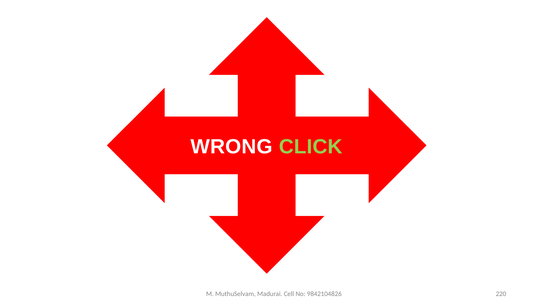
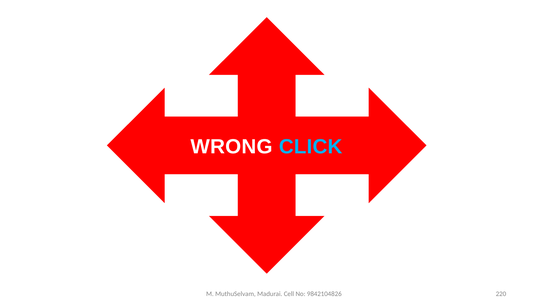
CLICK colour: light green -> light blue (311, 147)
